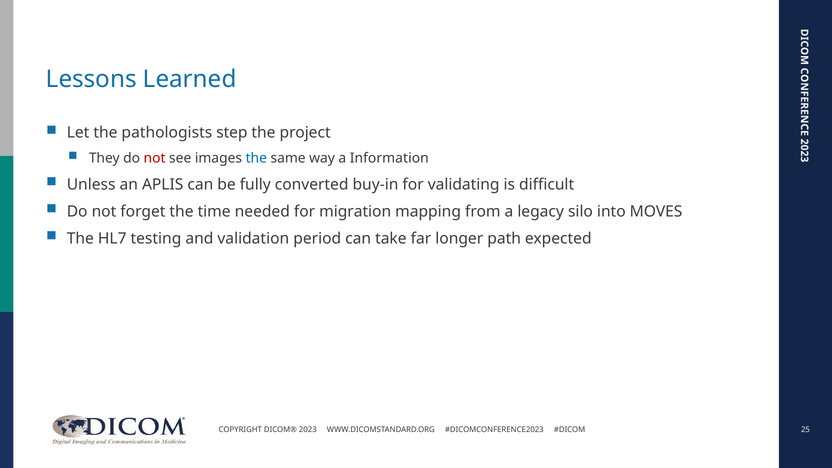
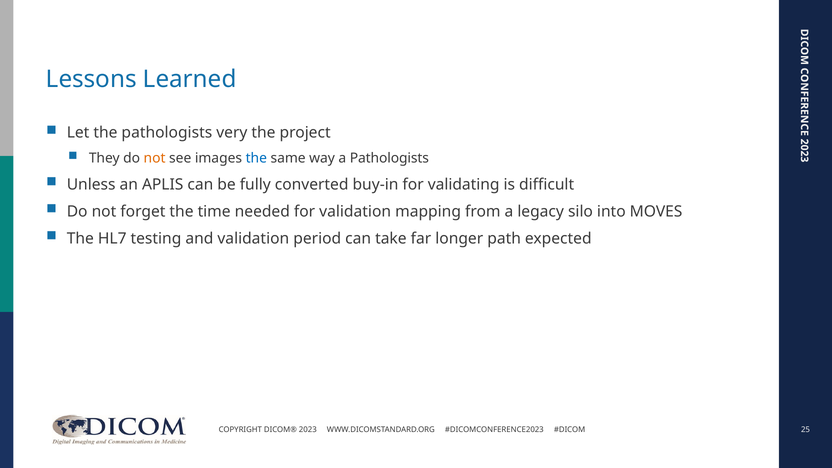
step: step -> very (232, 133)
not colour: red -> orange (155, 158)
a Information: Information -> Pathologists (389, 158)
for migration: migration -> validation (355, 212)
